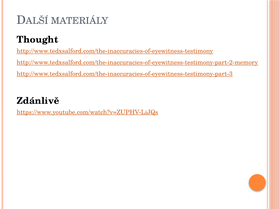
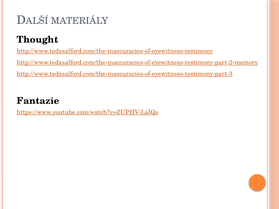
Zdánlivě: Zdánlivě -> Fantazie (38, 101)
